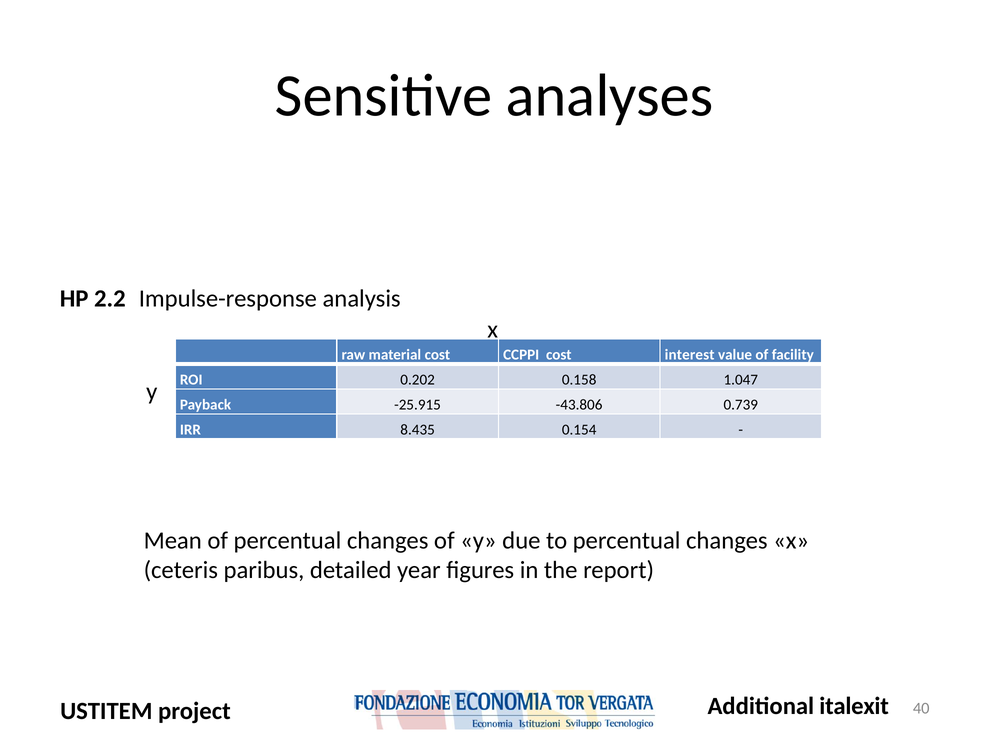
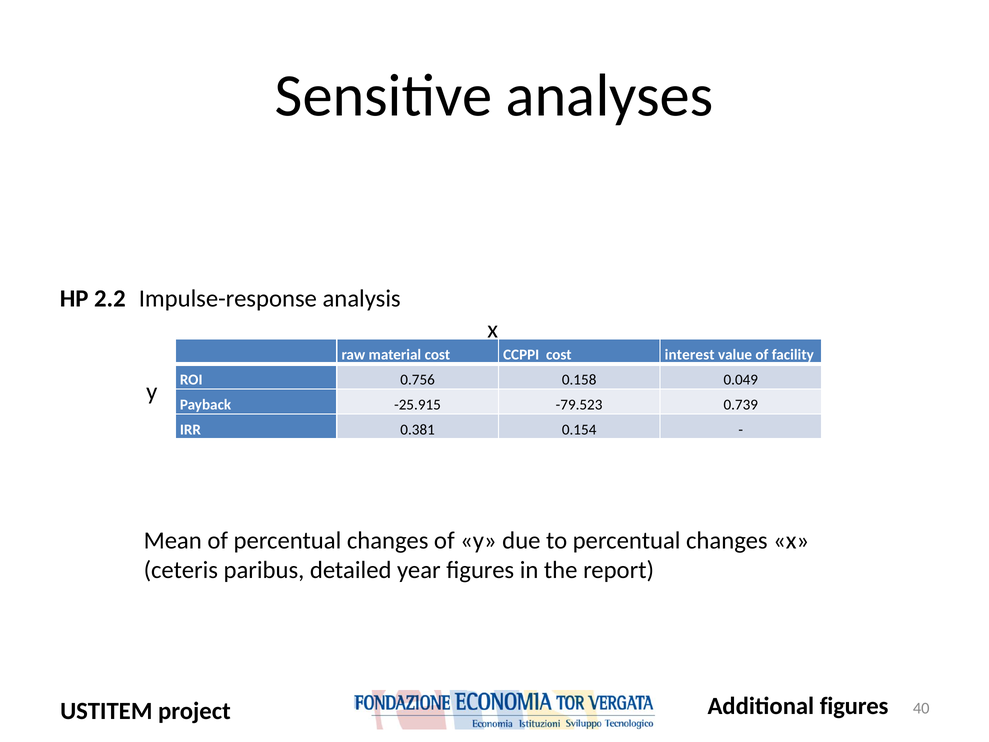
0.202: 0.202 -> 0.756 (418, 380)
1.047: 1.047 -> 0.049 (741, 380)
-43.806: -43.806 -> -79.523 (579, 405)
8.435: 8.435 -> 0.381 (418, 430)
Additional italexit: italexit -> figures (854, 706)
